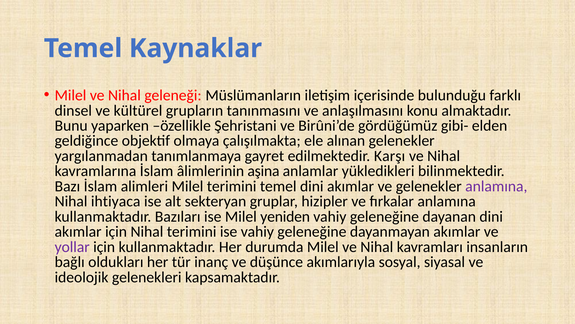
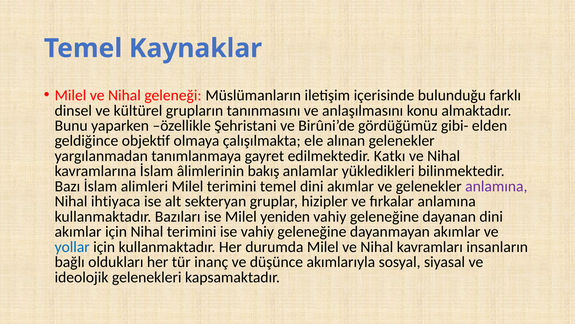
Karşı: Karşı -> Katkı (390, 156)
aşina: aşina -> bakış (263, 171)
yollar colour: purple -> blue (72, 246)
